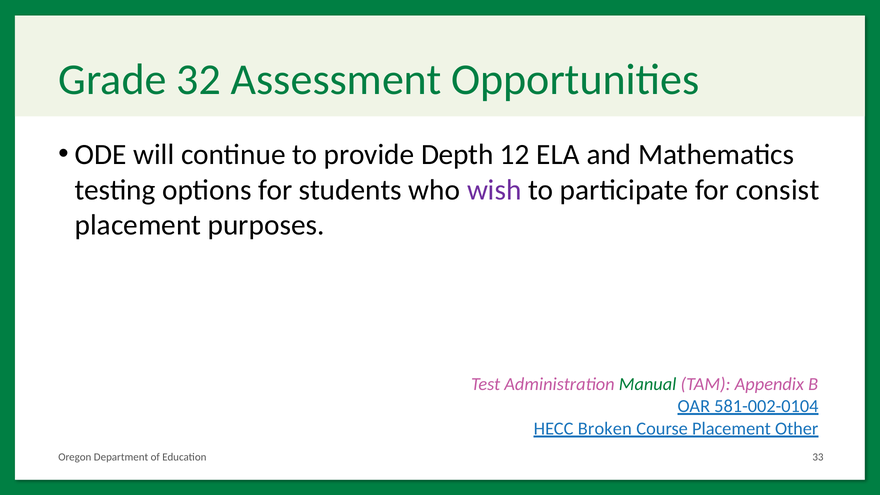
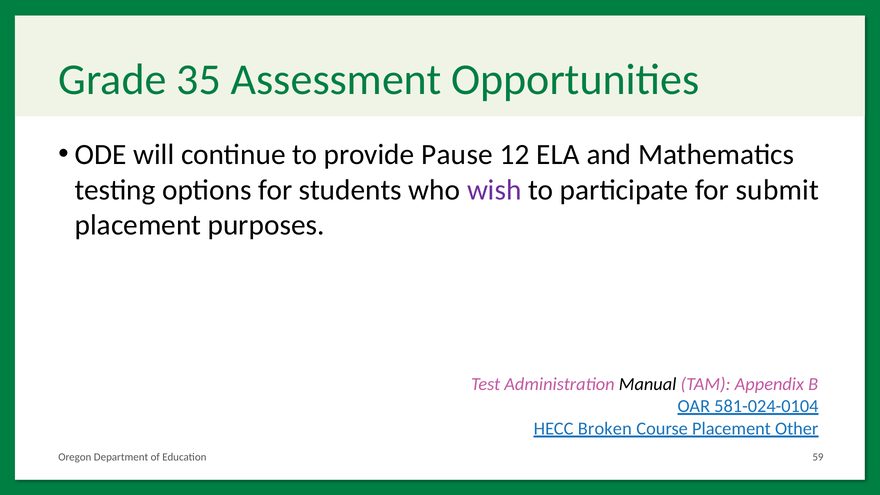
32: 32 -> 35 (199, 80)
Depth: Depth -> Pause (457, 155)
consist: consist -> submit (777, 190)
Manual colour: green -> black (648, 384)
581-002-0104: 581-002-0104 -> 581-024-0104 (766, 406)
33: 33 -> 59 (818, 457)
